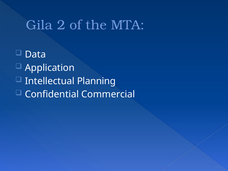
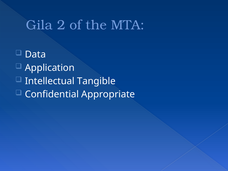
Planning: Planning -> Tangible (96, 81)
Commercial: Commercial -> Appropriate (108, 94)
